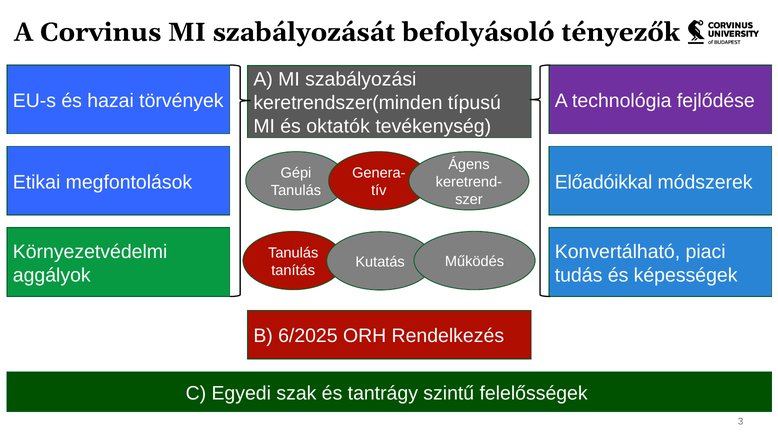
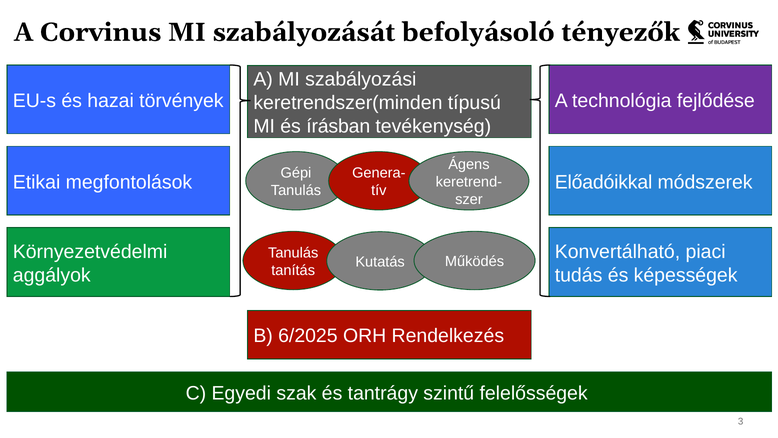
oktatók: oktatók -> írásban (338, 126)
